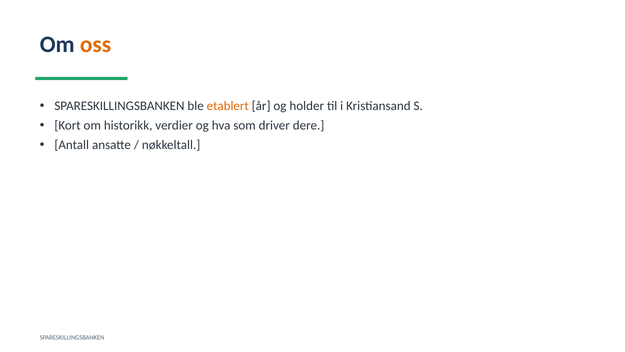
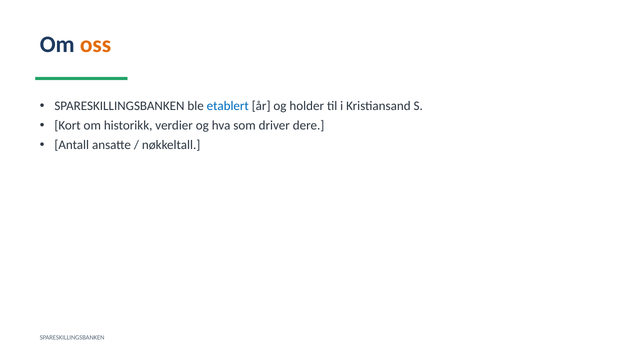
etablert colour: orange -> blue (228, 106)
